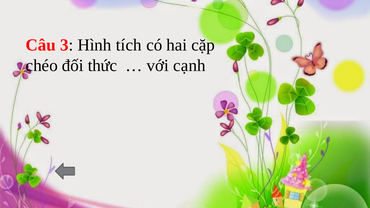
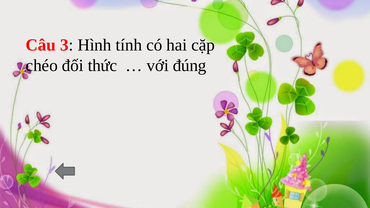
tích: tích -> tính (129, 45)
cạnh: cạnh -> đúng (190, 65)
